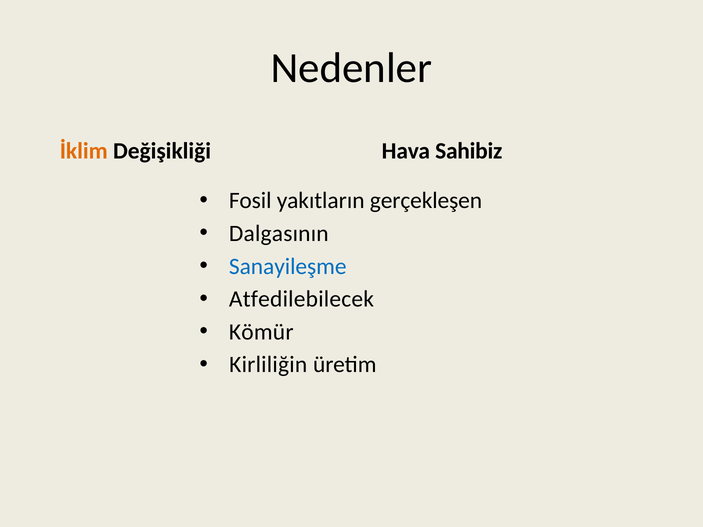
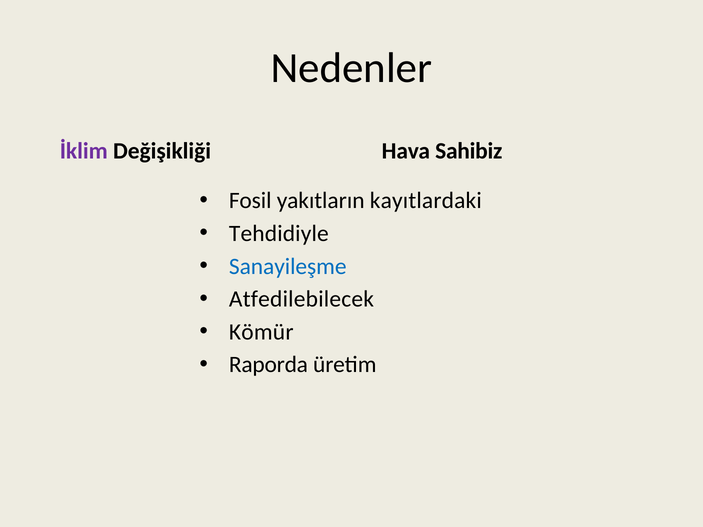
İklim colour: orange -> purple (84, 151)
gerçekleşen: gerçekleşen -> kayıtlardaki (426, 201)
Dalgasının: Dalgasının -> Tehdidiyle (279, 234)
Kirliliğin: Kirliliğin -> Raporda (268, 365)
